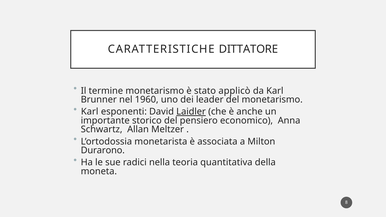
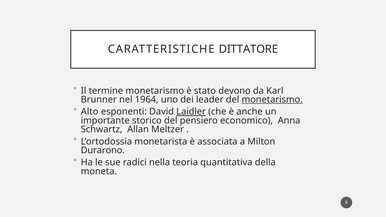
applicò: applicò -> devono (234, 91)
1960: 1960 -> 1964 (147, 100)
monetarismo underline: none -> present (272, 100)
Karl: Karl -> Alto (90, 112)
